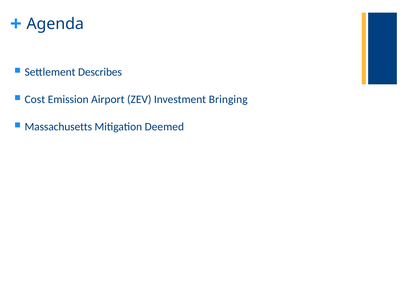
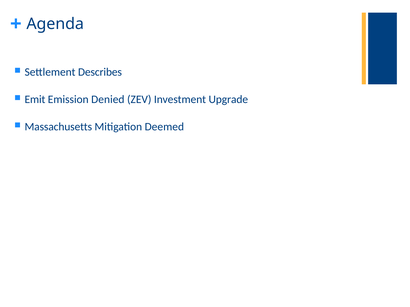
Cost: Cost -> Emit (35, 100)
Airport: Airport -> Denied (108, 100)
Bringing: Bringing -> Upgrade (228, 100)
